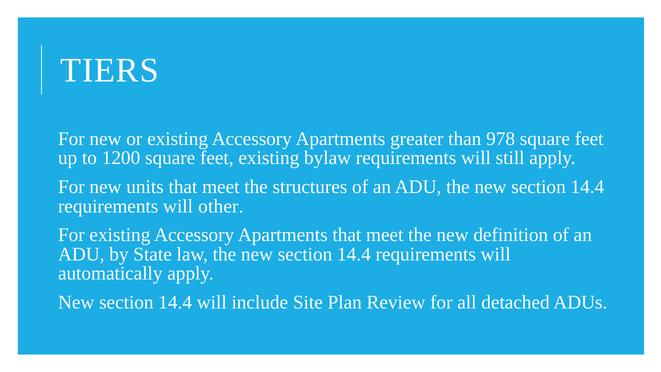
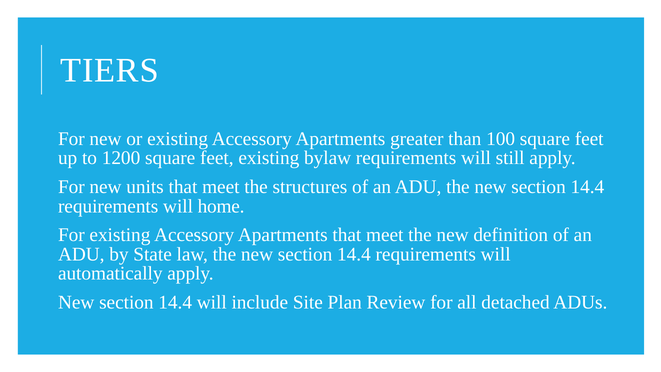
978: 978 -> 100 (501, 139)
other: other -> home (221, 206)
